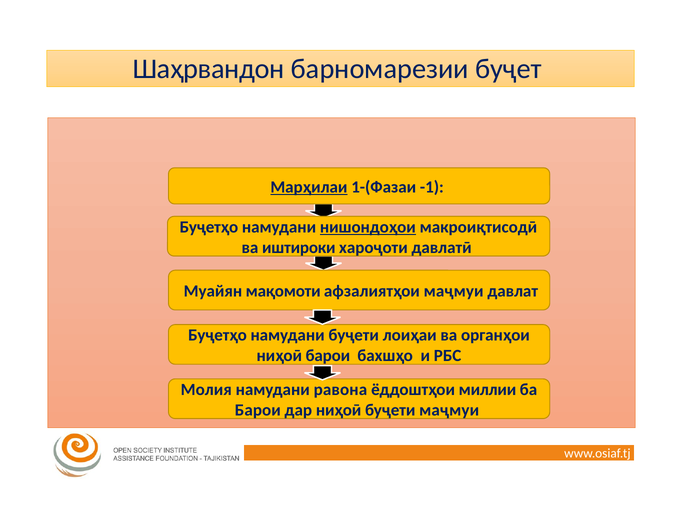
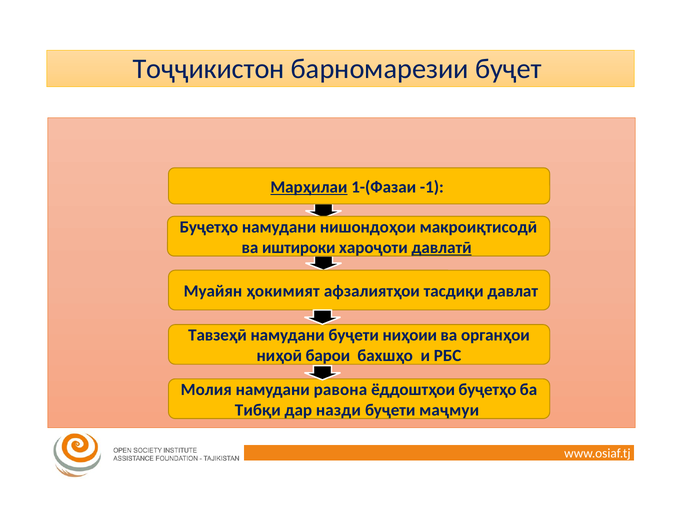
Шаҳрвандон: Шаҳрвандон -> Тоҷҷикистон (209, 69)
нишондоҳои underline: present -> none (368, 227)
давлатӣ underline: none -> present (442, 247)
мақомоти: мақомоти -> ҳокимият (283, 291)
афзалиятҳои маҷмуи: маҷмуи -> тасдиқи (454, 291)
Буҷетҳо: Буҷетҳо -> Тавзеҳӣ (217, 335)
лоиҳаи: лоиҳаи -> ниҳоии (410, 335)
ёддоштҳои миллии: миллии -> буҷетҳо (487, 389)
Барои: Барои -> Тибқи (258, 410)
дар ниҳоӣ: ниҳоӣ -> назди (338, 410)
